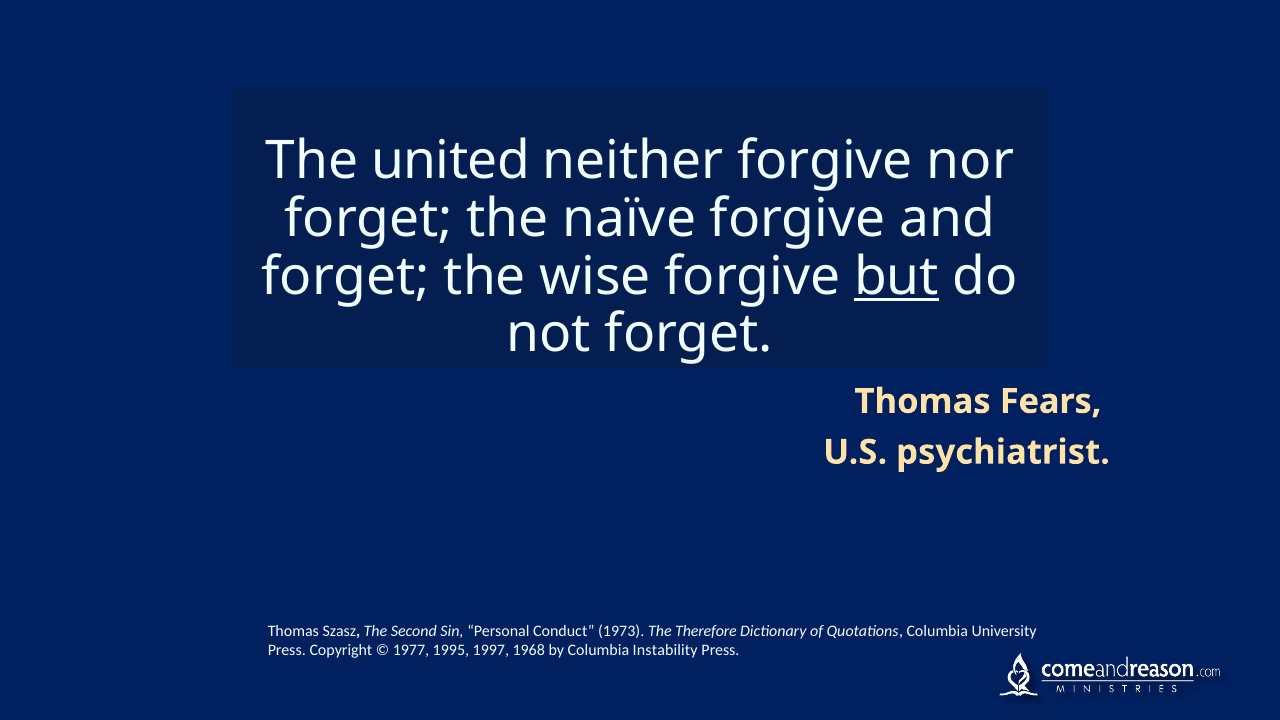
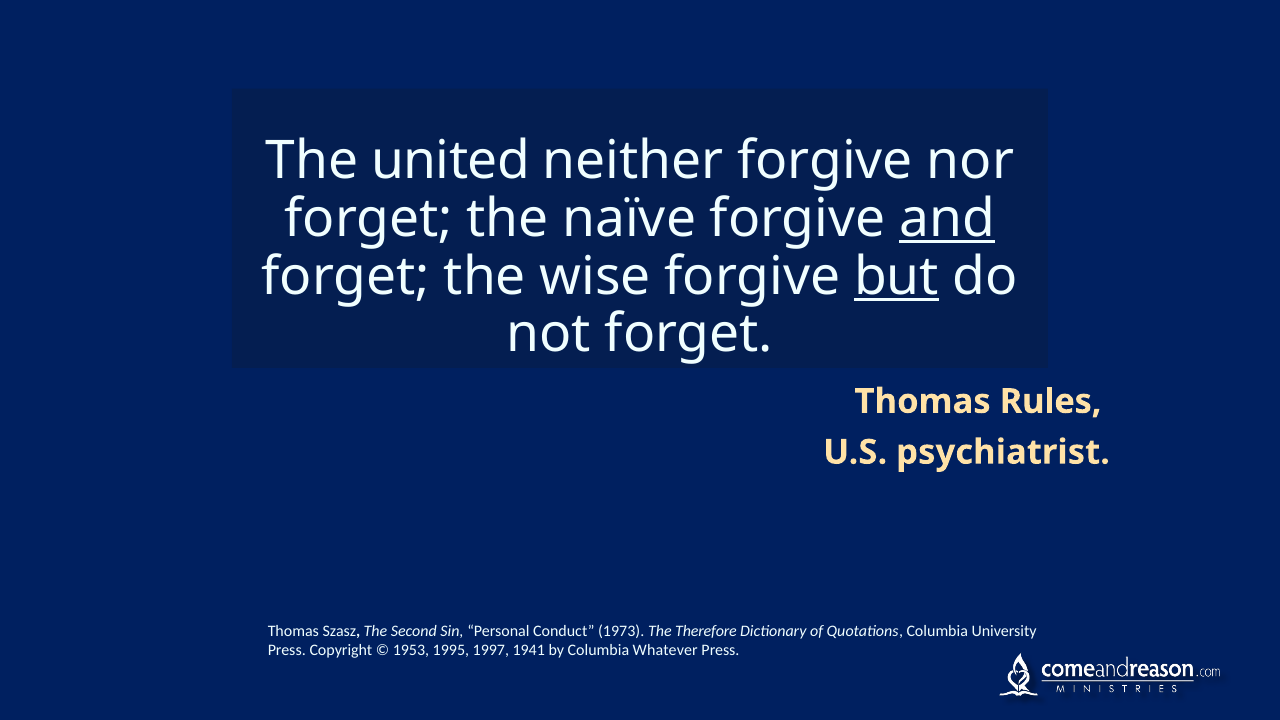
and underline: none -> present (947, 219)
Fears: Fears -> Rules (1051, 401)
1977: 1977 -> 1953 (411, 650)
1968: 1968 -> 1941 (529, 650)
Instability: Instability -> Whatever (665, 650)
